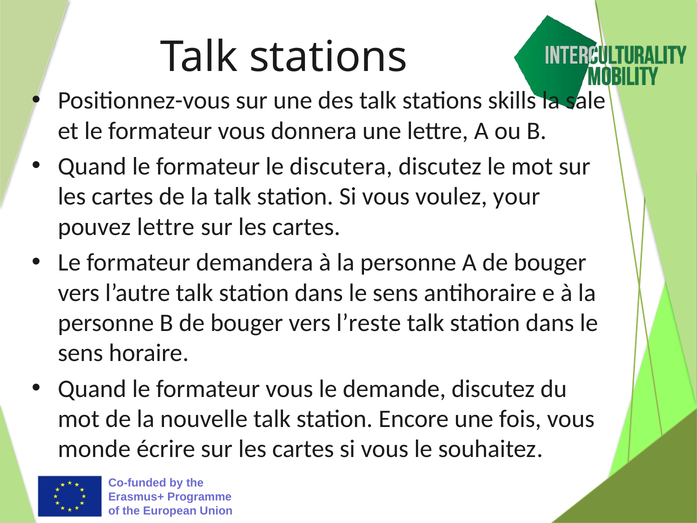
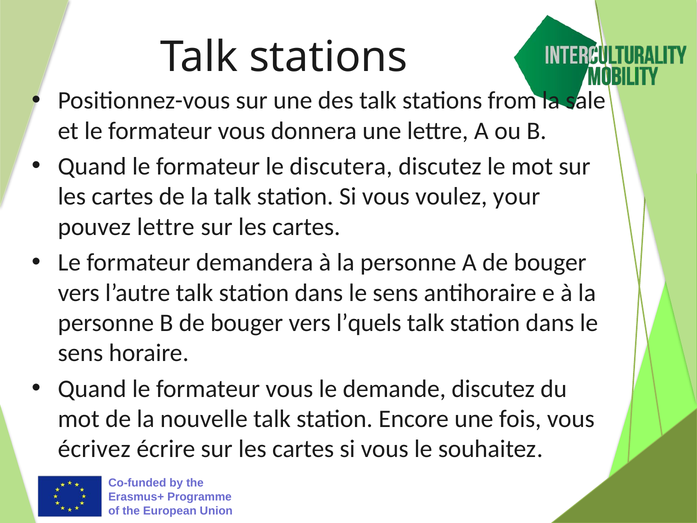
skills: skills -> from (512, 101)
l’reste: l’reste -> l’quels (369, 323)
monde: monde -> écrivez (94, 449)
